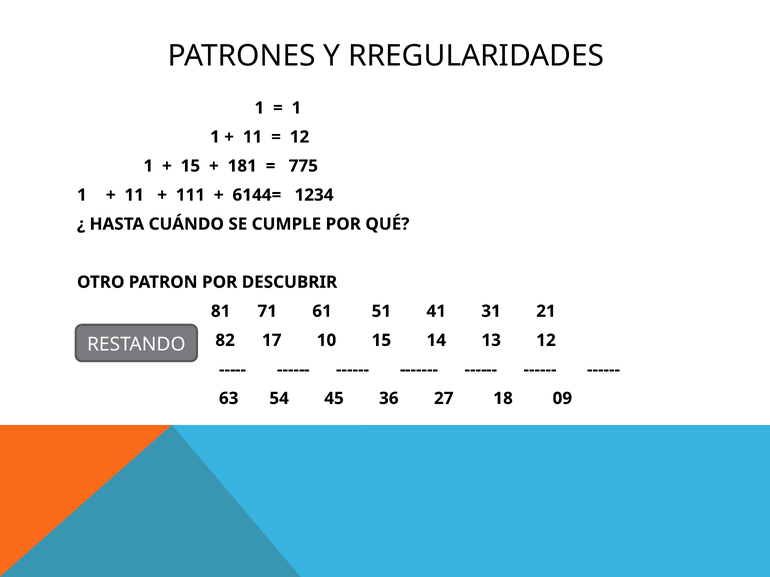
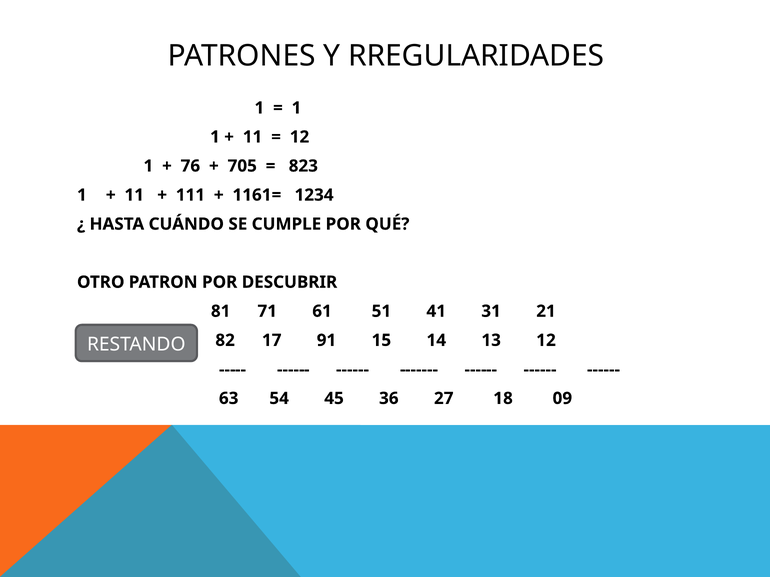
15: 15 -> 76 (190, 166)
181: 181 -> 705 (242, 166)
775: 775 -> 823 (303, 166)
6144=: 6144= -> 1161= (257, 195)
10: 10 -> 91 (326, 341)
